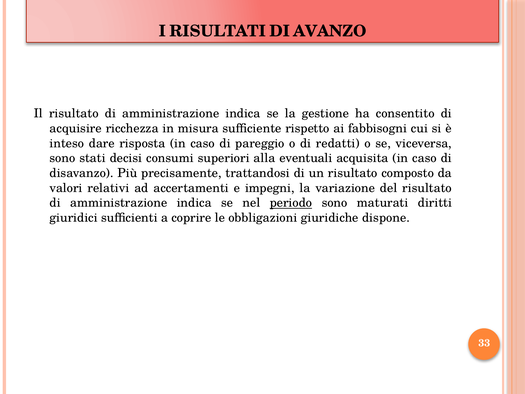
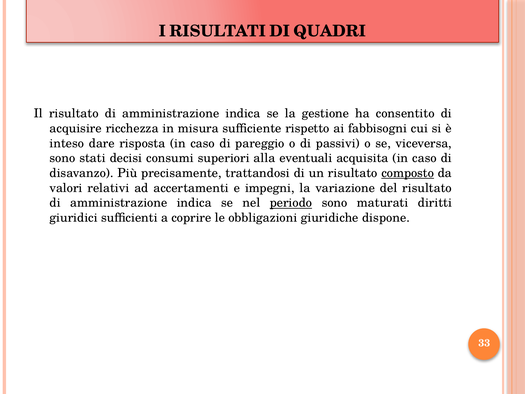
AVANZO: AVANZO -> QUADRI (330, 31)
redatti: redatti -> passivi (338, 143)
composto underline: none -> present (408, 173)
